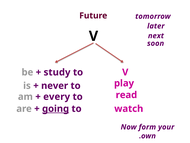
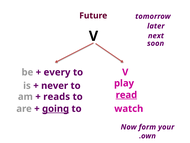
study: study -> every (57, 72)
read underline: none -> present (126, 95)
every: every -> reads (57, 96)
